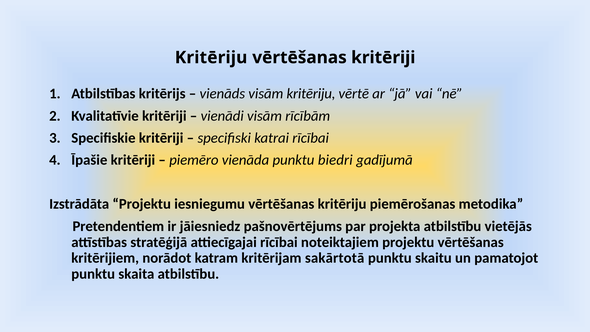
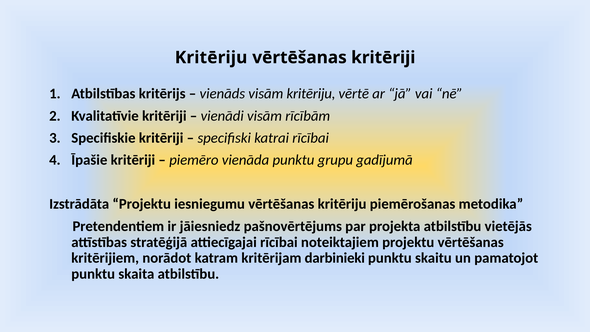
biedri: biedri -> grupu (335, 160)
sakārtotā: sakārtotā -> darbinieki (335, 258)
